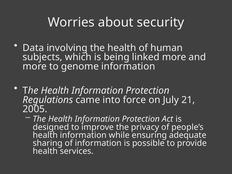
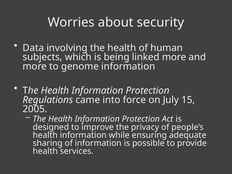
21: 21 -> 15 (188, 100)
